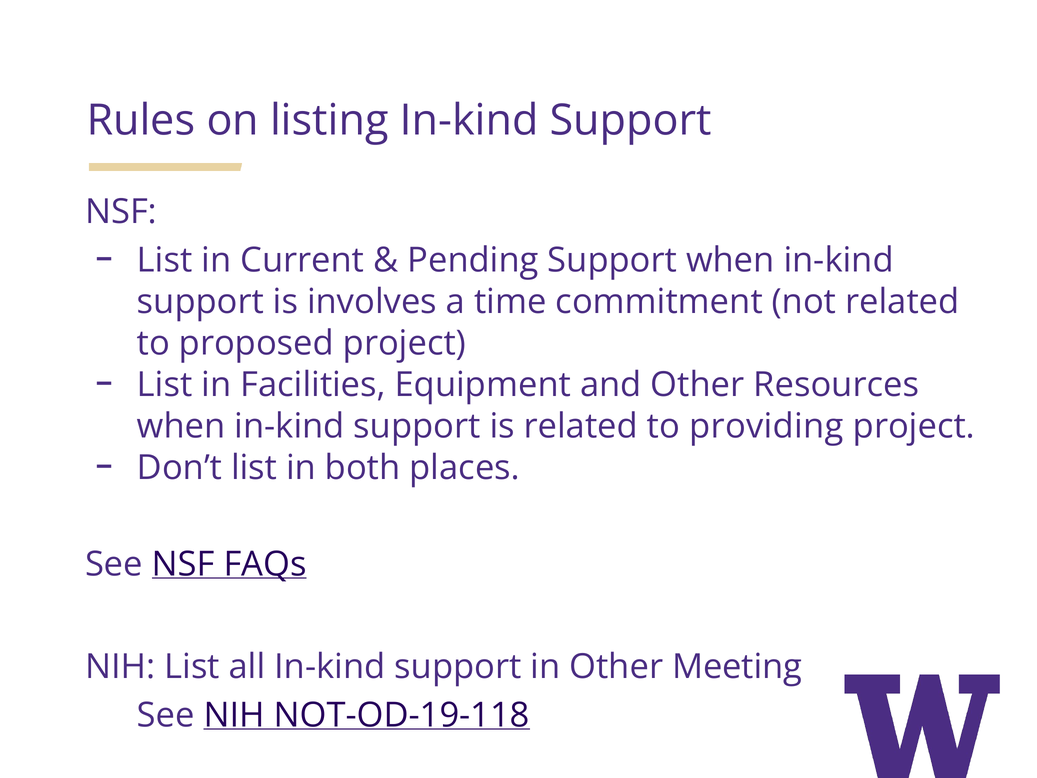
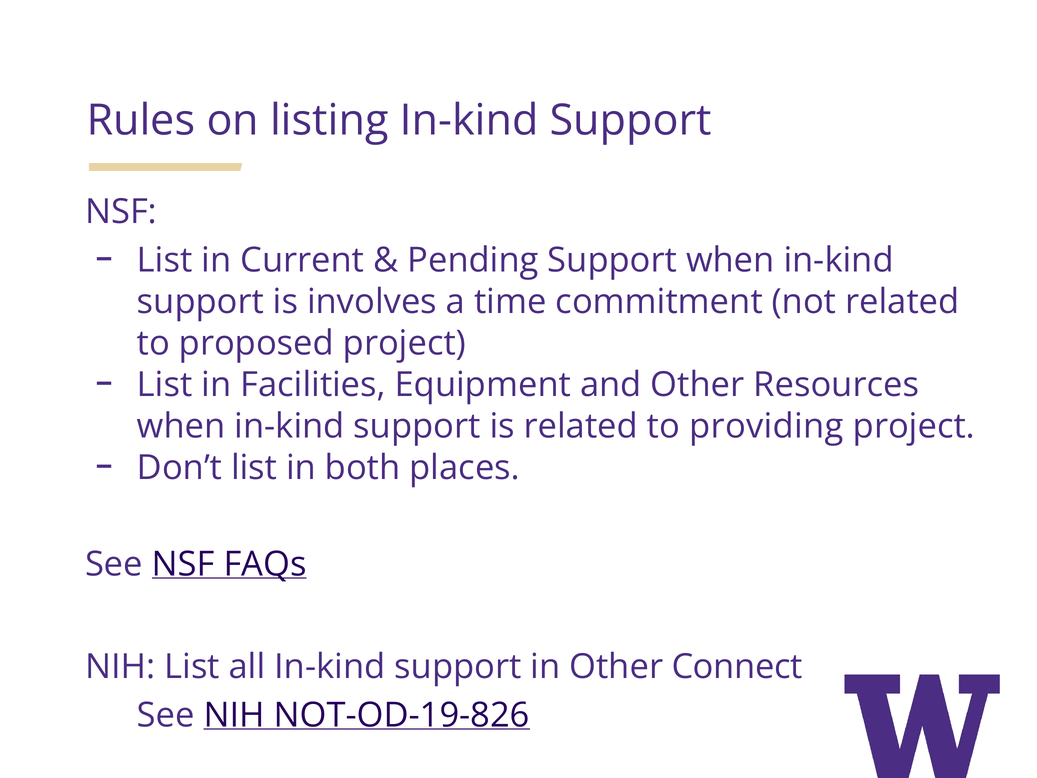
Meeting: Meeting -> Connect (737, 667)
NOT-OD-19-118: NOT-OD-19-118 -> NOT-OD-19-826 (402, 715)
